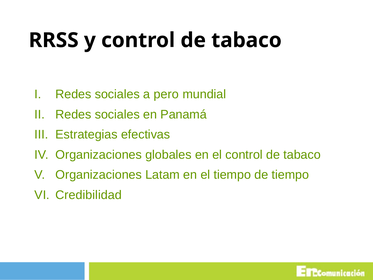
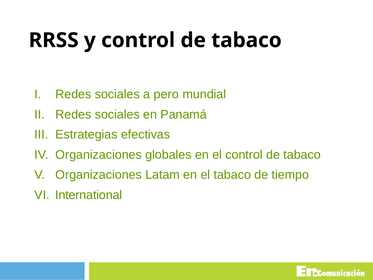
el tiempo: tiempo -> tabaco (232, 175)
Credibilidad: Credibilidad -> International (89, 195)
